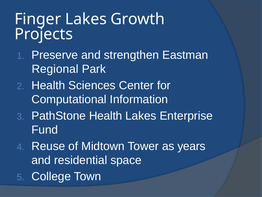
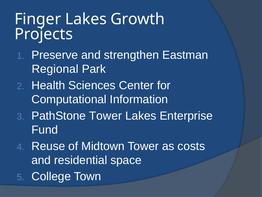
PathStone Health: Health -> Tower (106, 116)
years: years -> costs (191, 146)
